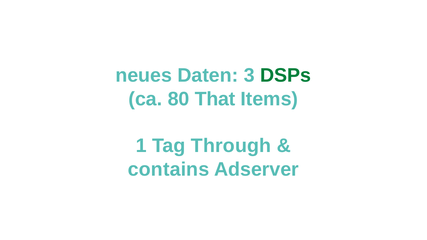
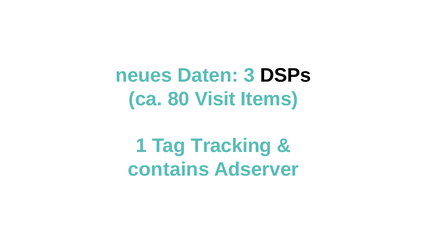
DSPs colour: green -> black (286, 76)
That: That -> Visit (215, 99)
Through: Through -> Tracking (231, 146)
